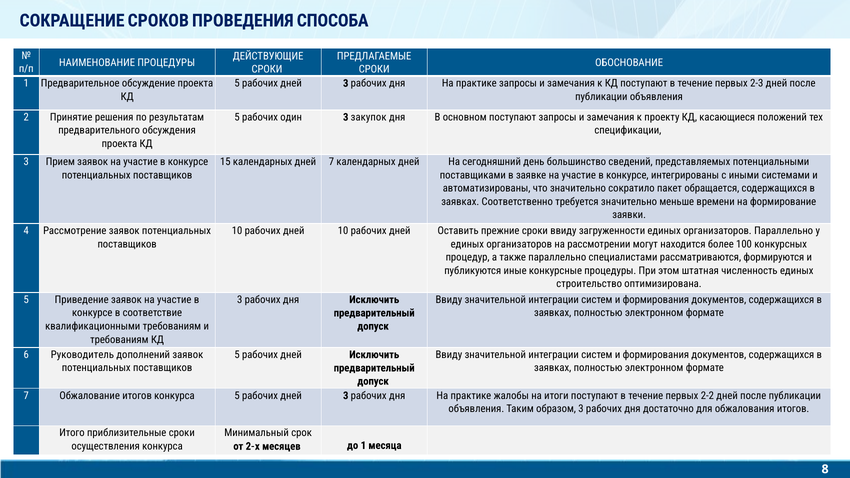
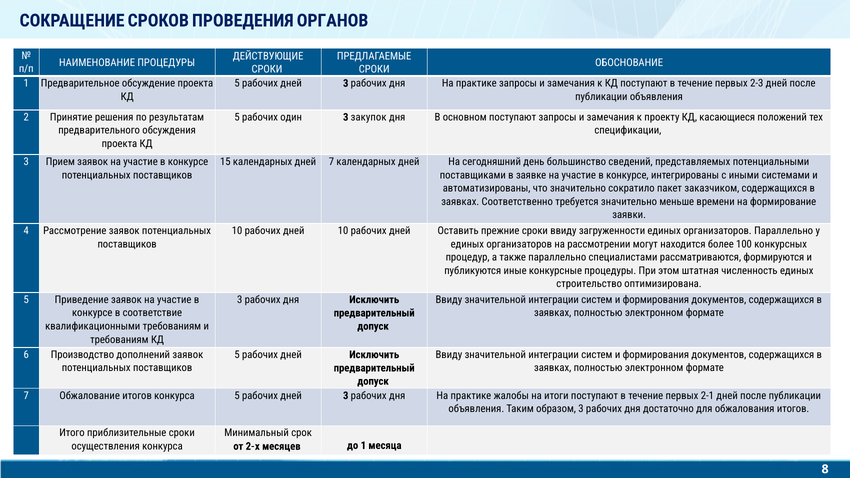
СПОСОБА: СПОСОБА -> ОРГАНОВ (333, 21)
обращается: обращается -> заказчиком (712, 189)
Руководитель: Руководитель -> Производство (82, 355)
2-2: 2-2 -> 2-1 (707, 396)
